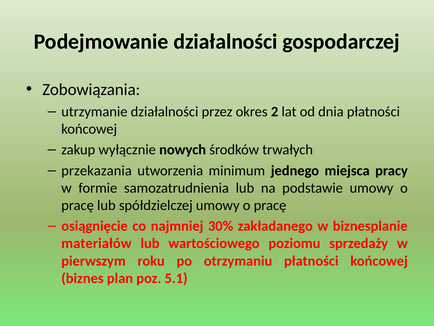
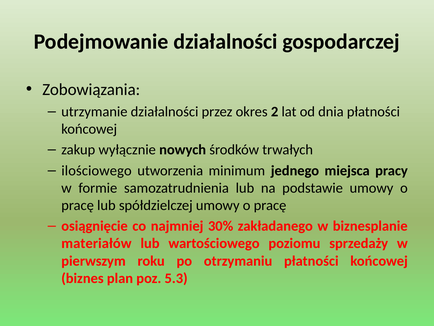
przekazania: przekazania -> ilościowego (97, 170)
5.1: 5.1 -> 5.3 (176, 278)
